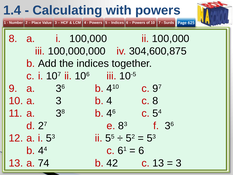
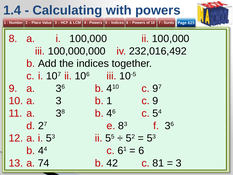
304,600,875: 304,600,875 -> 232,016,492 (158, 51)
b 4: 4 -> 1 (109, 101)
c 8: 8 -> 9 (155, 101)
c 13: 13 -> 81 (158, 163)
